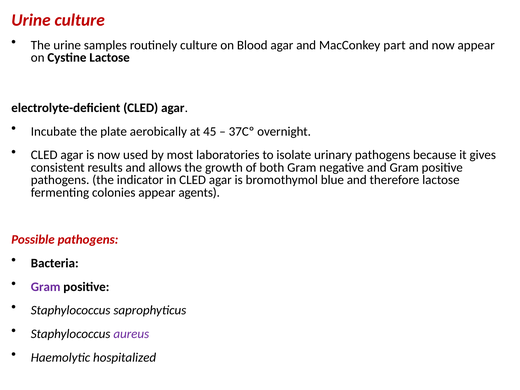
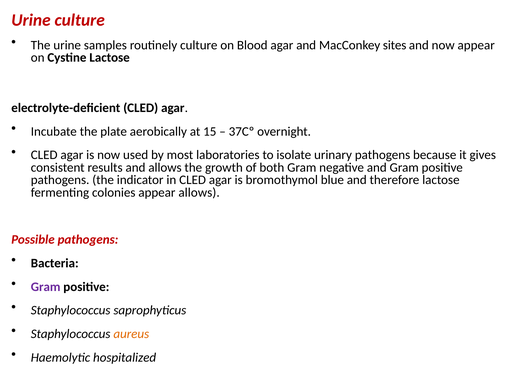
part: part -> sites (395, 45)
45: 45 -> 15 (210, 131)
appear agents: agents -> allows (199, 192)
aureus colour: purple -> orange (131, 334)
